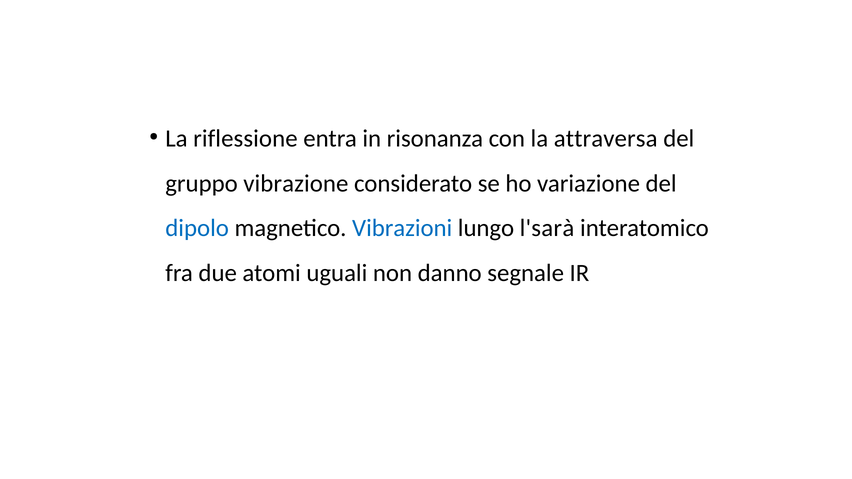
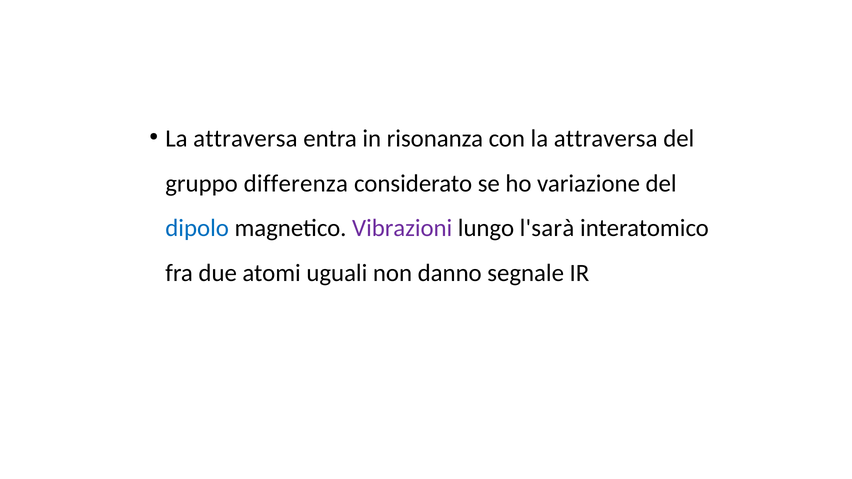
riflessione: riflessione -> attraversa (245, 139)
vibrazione: vibrazione -> differenza (296, 184)
Vibrazioni colour: blue -> purple (402, 228)
